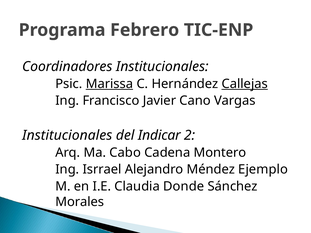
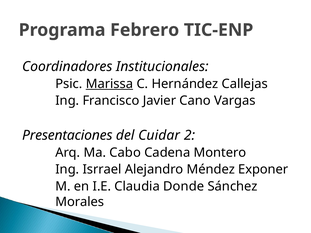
Callejas underline: present -> none (245, 84)
Institucionales: Institucionales -> Presentaciones (67, 135)
Indicar: Indicar -> Cuidar (159, 135)
Ejemplo: Ejemplo -> Exponer (263, 170)
